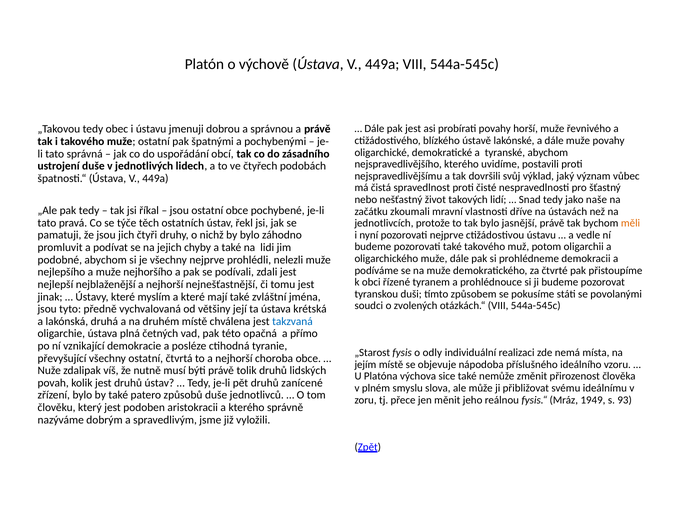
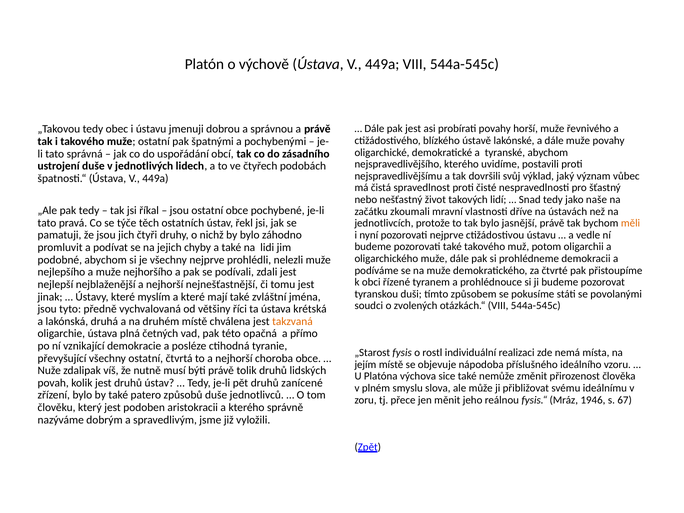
její: její -> říci (240, 309)
takzvaná colour: blue -> orange (292, 321)
odly: odly -> rostl (432, 353)
1949: 1949 -> 1946 (593, 400)
93: 93 -> 67 (625, 400)
